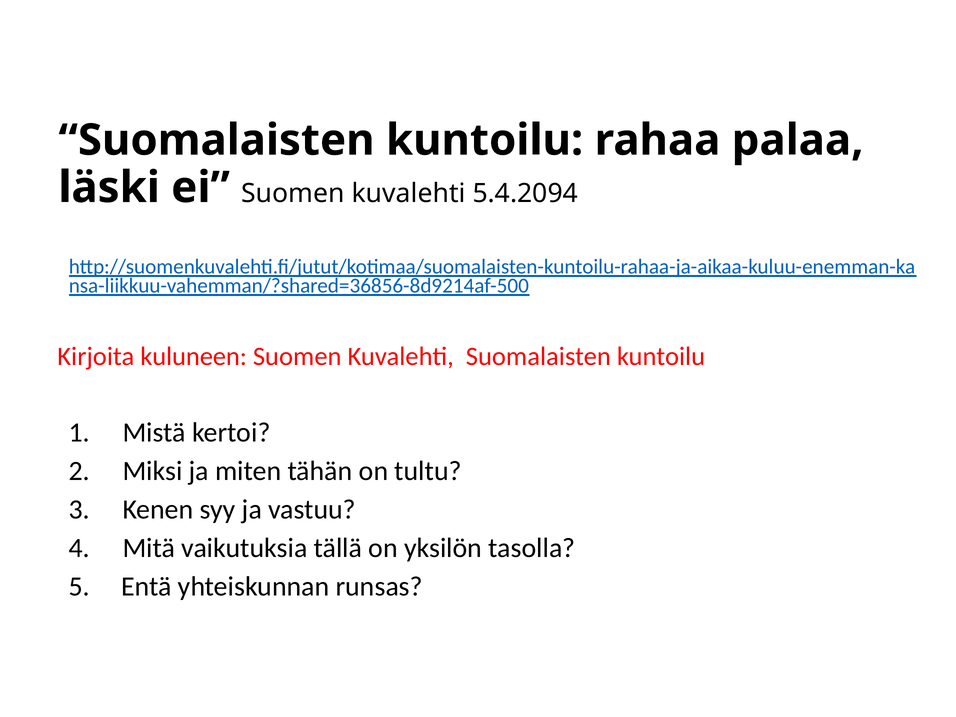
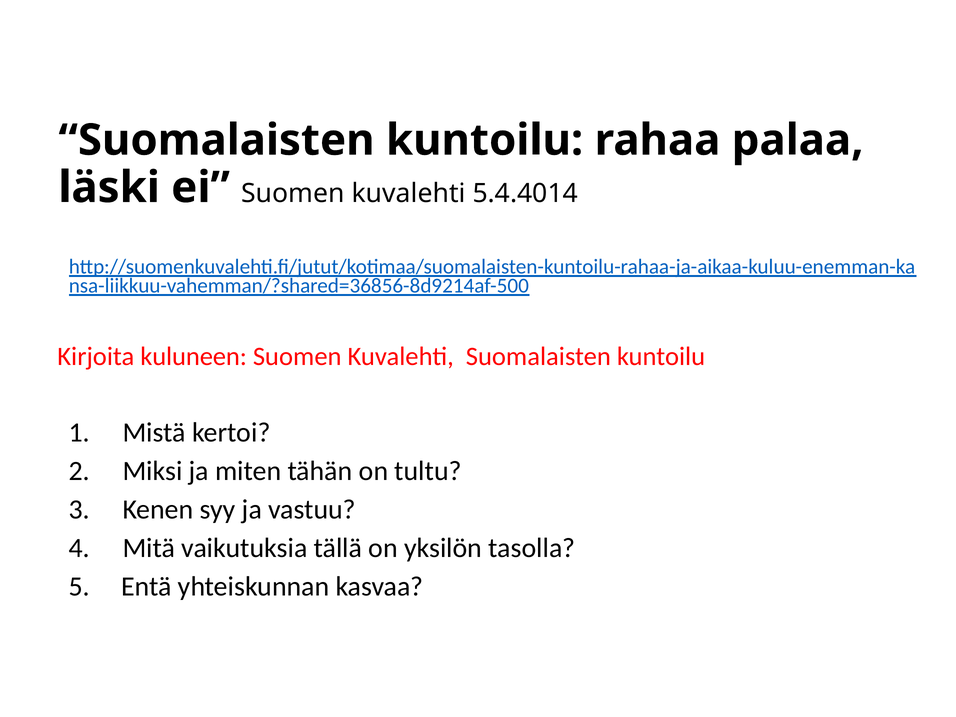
5.4.2094: 5.4.2094 -> 5.4.4014 (525, 193)
runsas: runsas -> kasvaa (379, 587)
